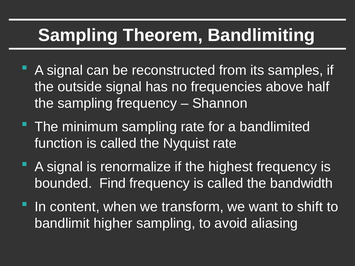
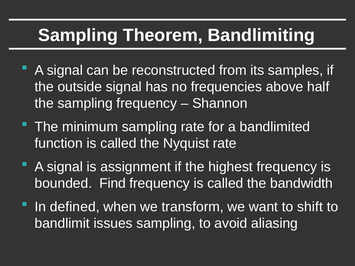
renormalize: renormalize -> assignment (136, 167)
content: content -> defined (75, 207)
higher: higher -> issues (113, 224)
